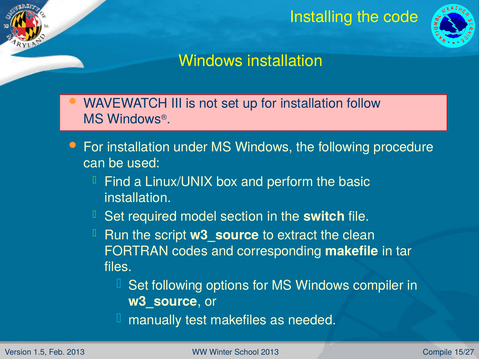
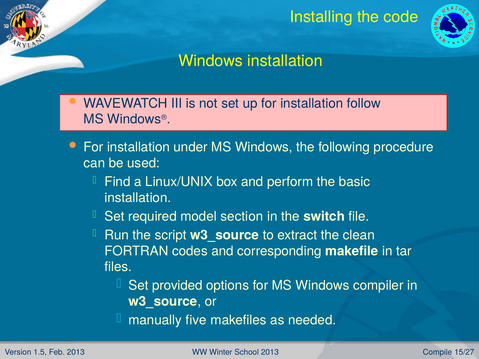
Set following: following -> provided (177, 286)
test: test -> five (196, 320)
